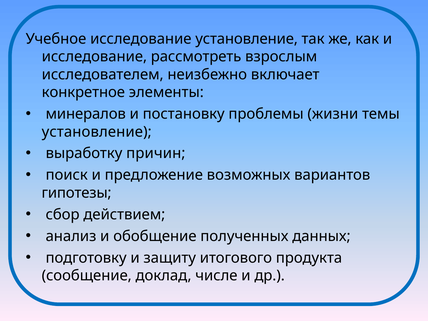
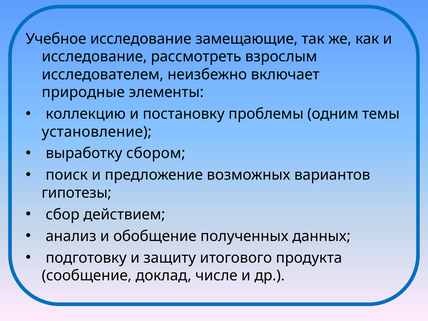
исследование установление: установление -> замещающие (247, 39)
конкретное: конкретное -> природные (83, 92)
минералов: минералов -> коллекцию (86, 114)
жизни: жизни -> одним (333, 114)
причин: причин -> сбором (156, 153)
